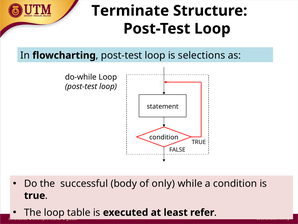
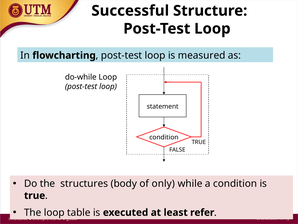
Terminate: Terminate -> Successful (130, 11)
selections: selections -> measured (202, 55)
successful: successful -> structures (84, 183)
